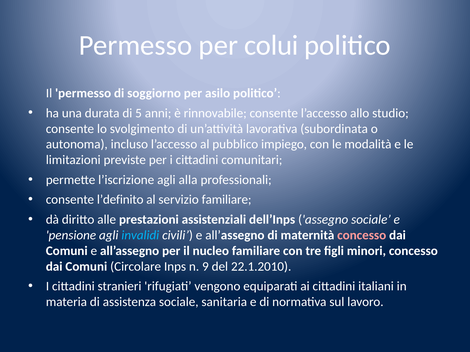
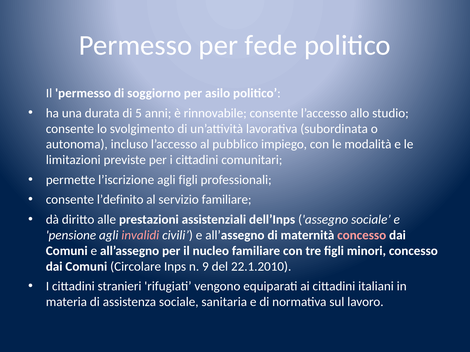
colui: colui -> fede (271, 45)
agli alla: alla -> figli (188, 180)
invalidi colour: light blue -> pink (140, 235)
